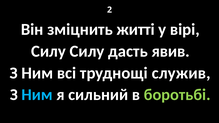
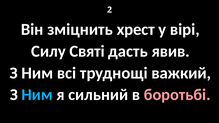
житті: житті -> хрест (136, 29)
Силу Силу: Силу -> Святі (87, 51)
служив: служив -> важкий (181, 73)
боротьбі colour: light green -> pink (177, 95)
